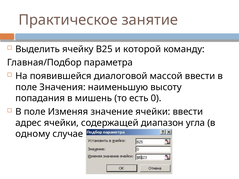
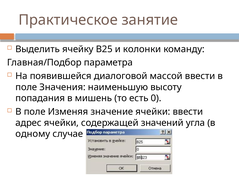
которой: которой -> колонки (142, 49)
диапазон: диапазон -> значений (162, 123)
